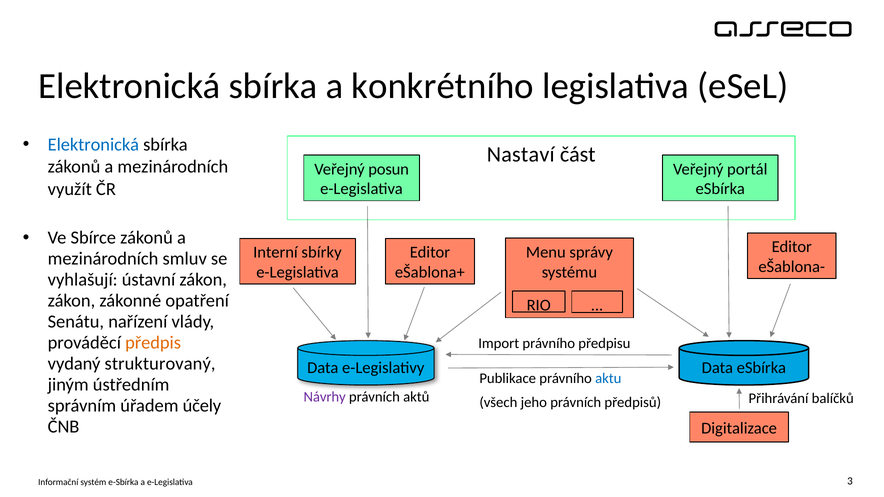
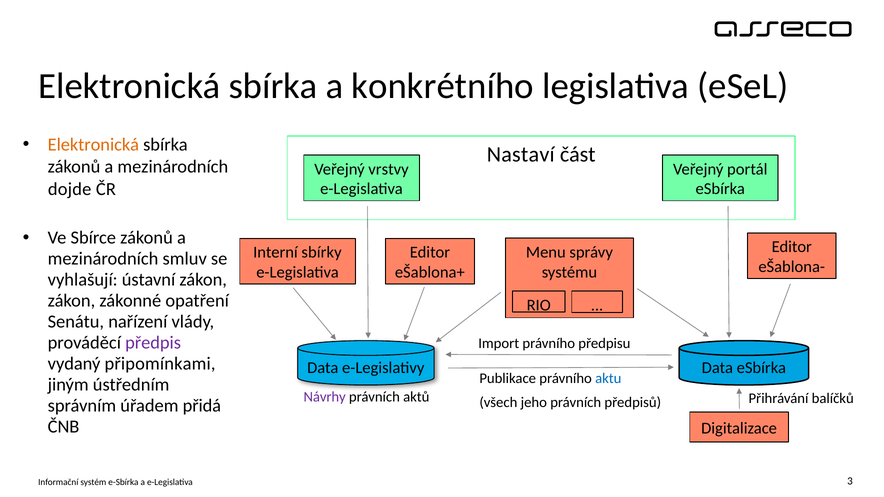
Elektronická colour: blue -> orange (93, 145)
posun: posun -> vrstvy (389, 169)
využít: využít -> dojde (70, 189)
předpis colour: orange -> purple (153, 343)
strukturovaný: strukturovaný -> připomínkami (160, 364)
účely: účely -> přidá (202, 406)
